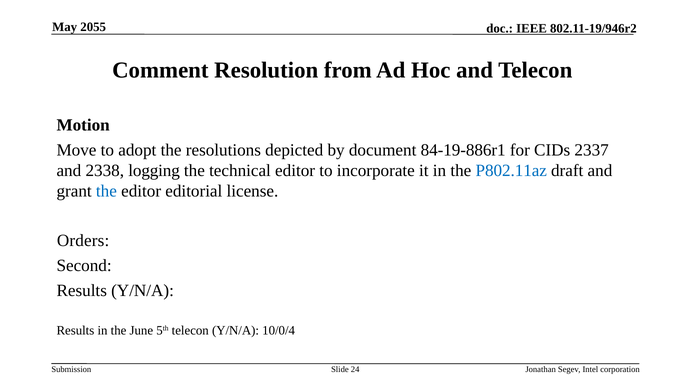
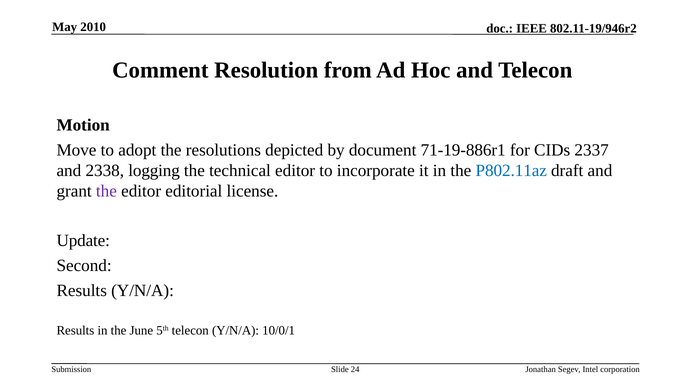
2055: 2055 -> 2010 (93, 27)
84-19-886r1: 84-19-886r1 -> 71-19-886r1 (463, 150)
the colour: blue -> purple (106, 191)
Orders: Orders -> Update (83, 241)
10/0/4: 10/0/4 -> 10/0/1 (279, 331)
